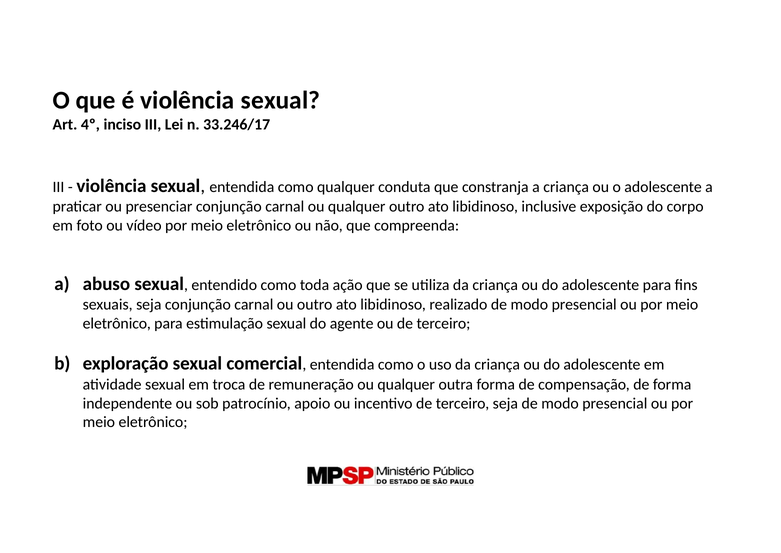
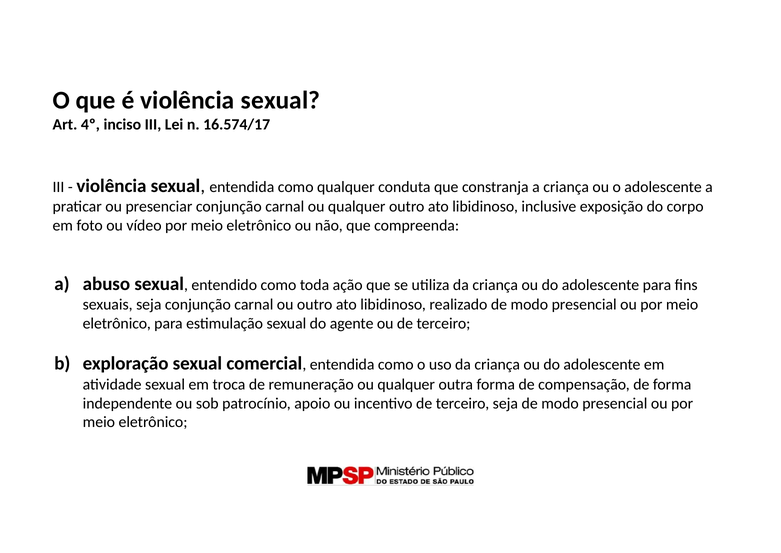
33.246/17: 33.246/17 -> 16.574/17 (237, 124)
